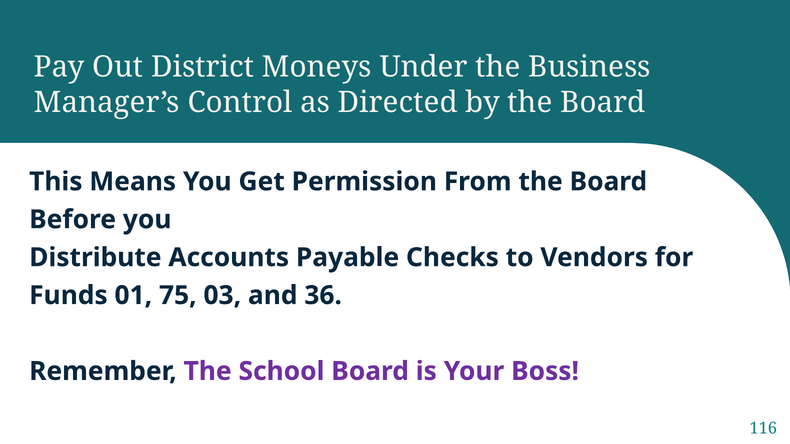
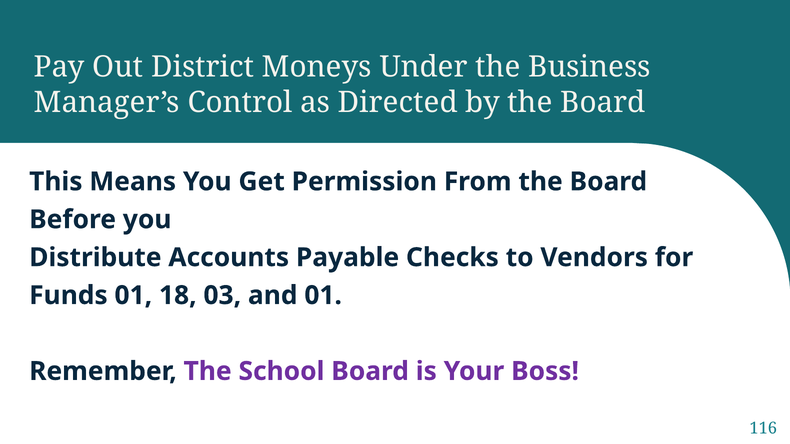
75: 75 -> 18 (178, 296)
and 36: 36 -> 01 (323, 296)
